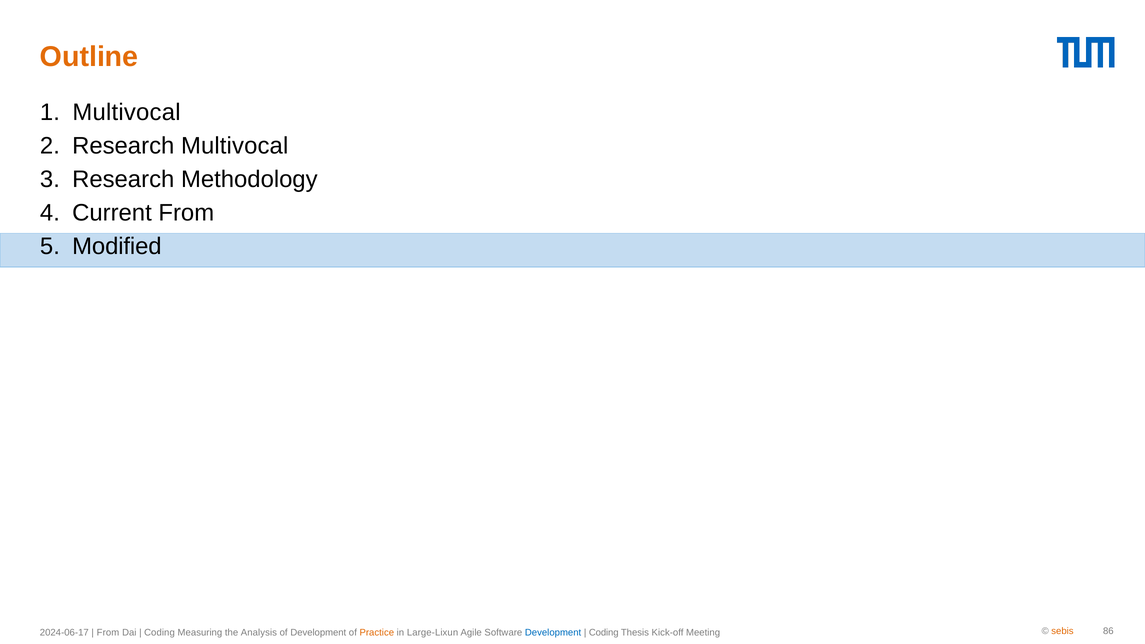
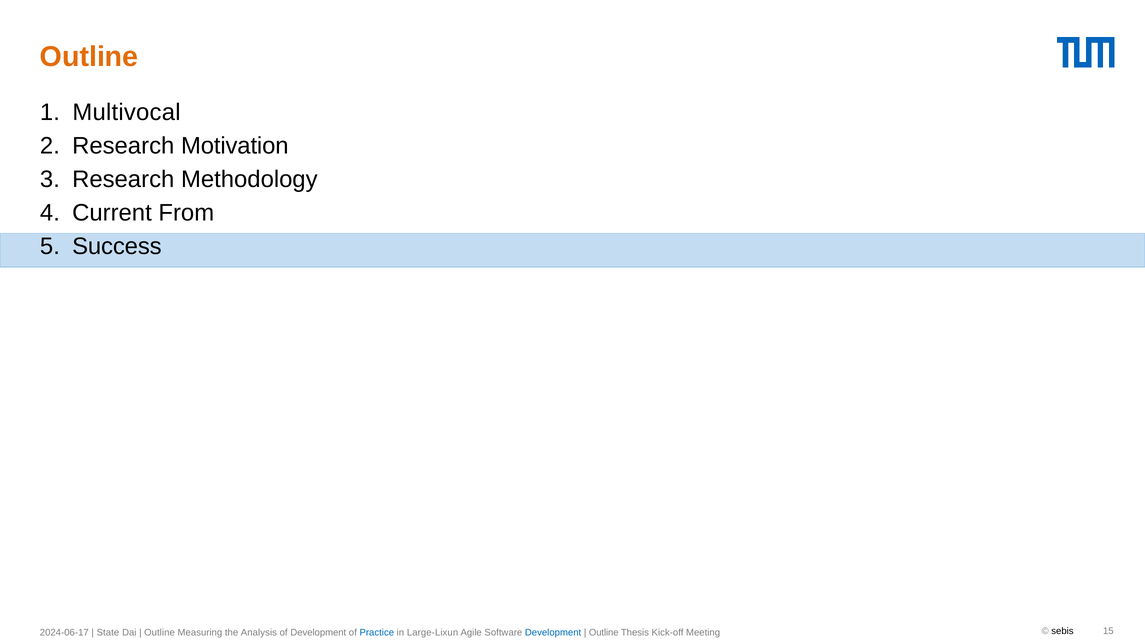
Research Multivocal: Multivocal -> Motivation (235, 146)
Modified: Modified -> Success (117, 246)
sebis colour: orange -> black (1062, 631)
From: From -> State (108, 632)
Coding: Coding -> Outline (159, 632)
Practice colour: orange -> blue (377, 632)
Coding: Coding -> Outline (604, 632)
86: 86 -> 15 (1108, 631)
